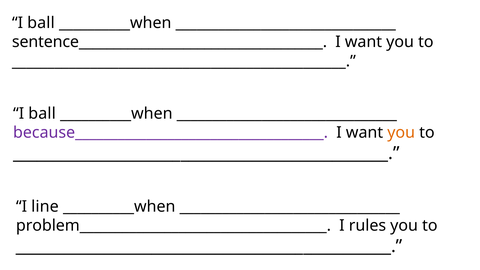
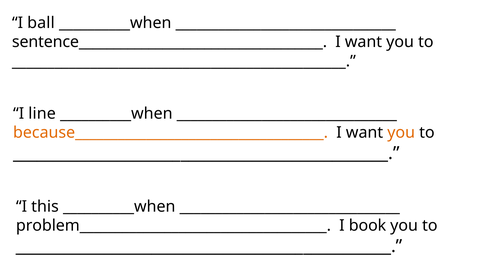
ball: ball -> line (42, 113)
because___________________________________ colour: purple -> orange (171, 133)
line: line -> this (45, 206)
rules: rules -> book (368, 226)
